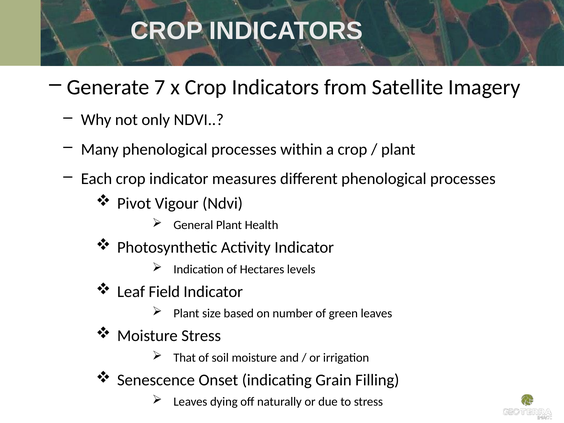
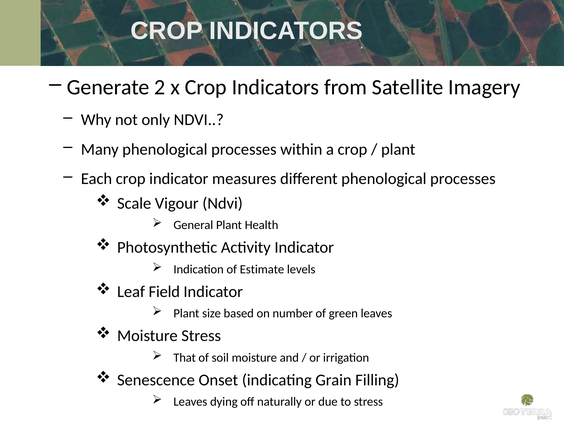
7: 7 -> 2 (160, 87)
Pivot: Pivot -> Scale (134, 203)
Hectares: Hectares -> Estimate (262, 269)
